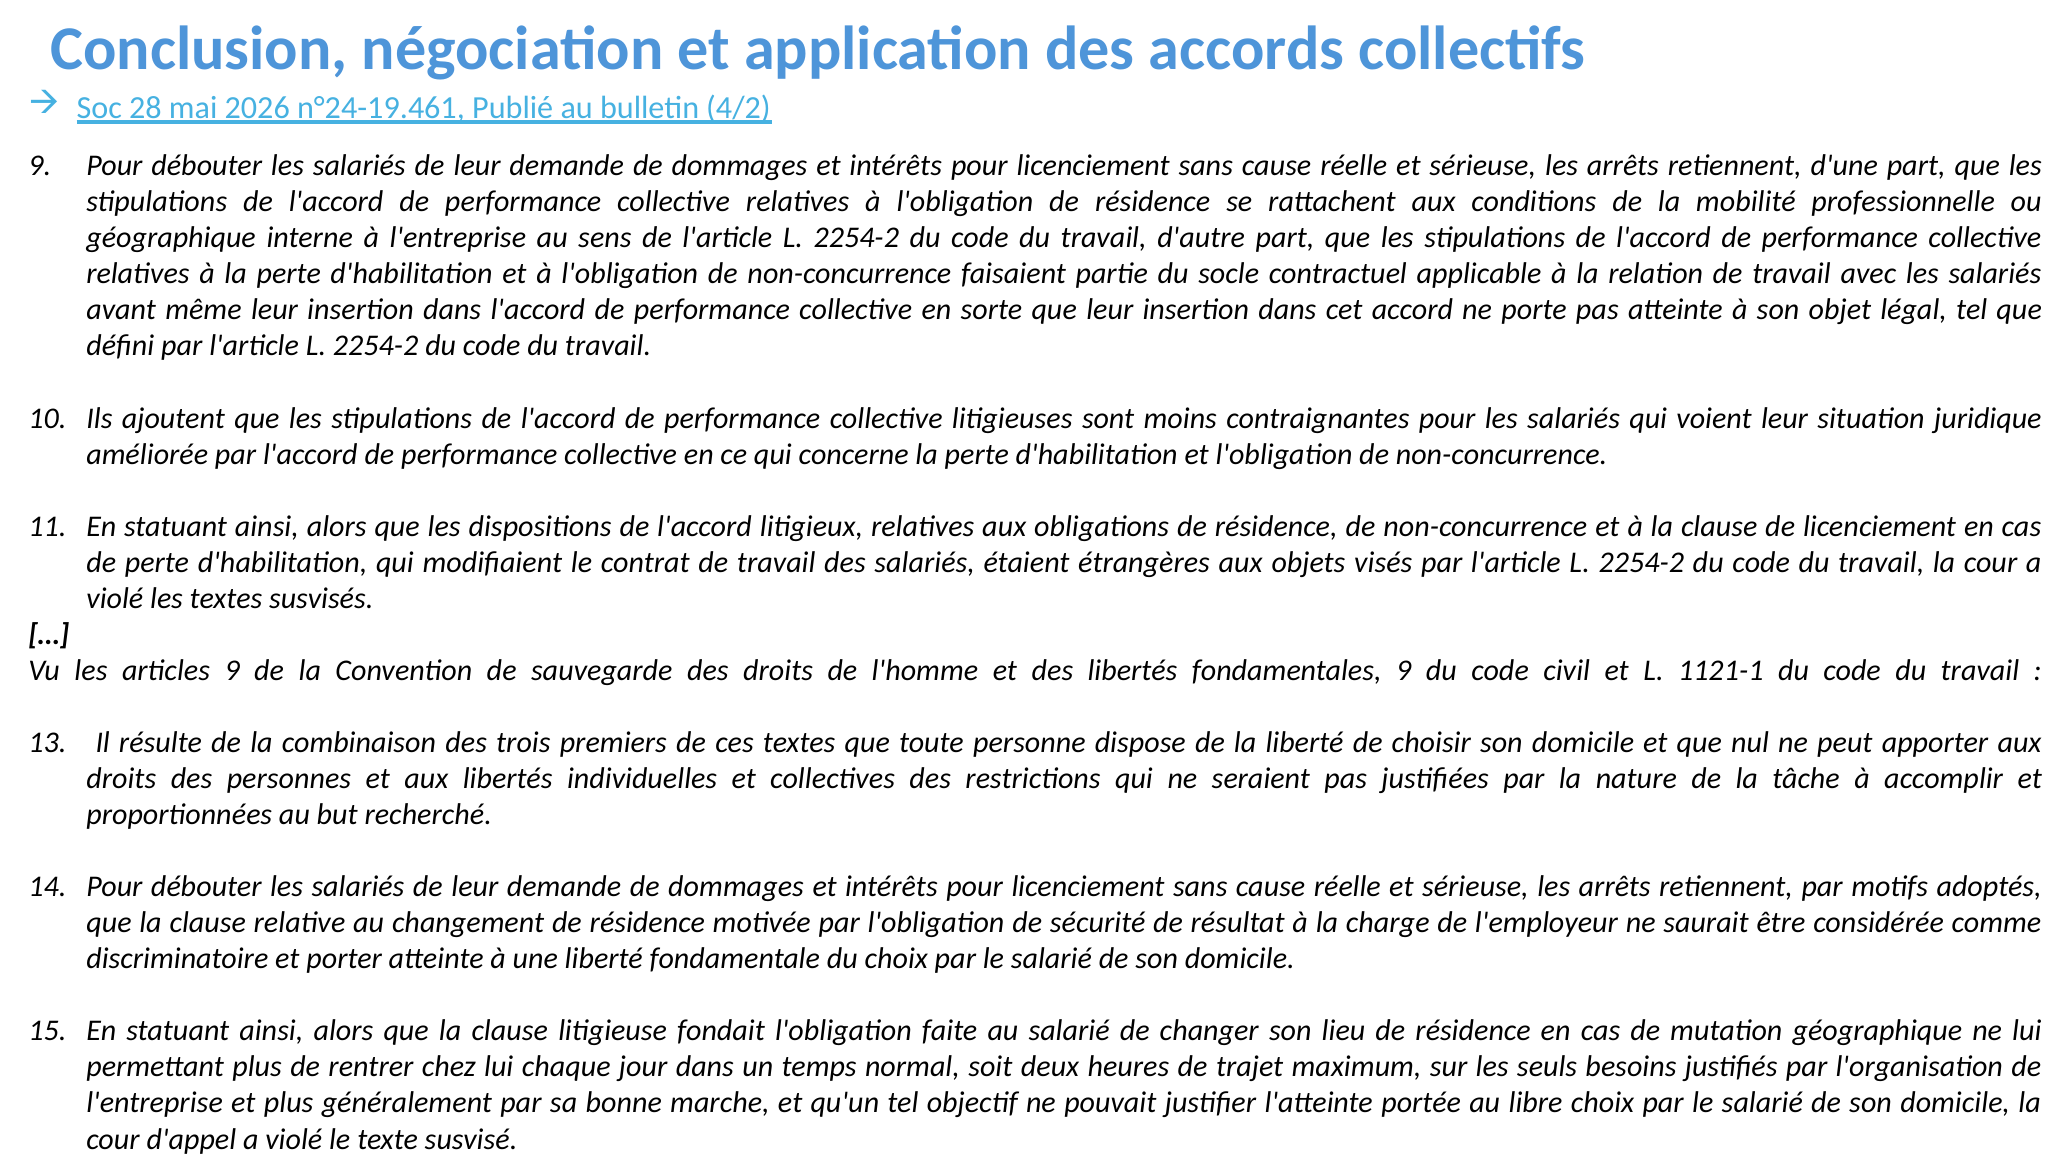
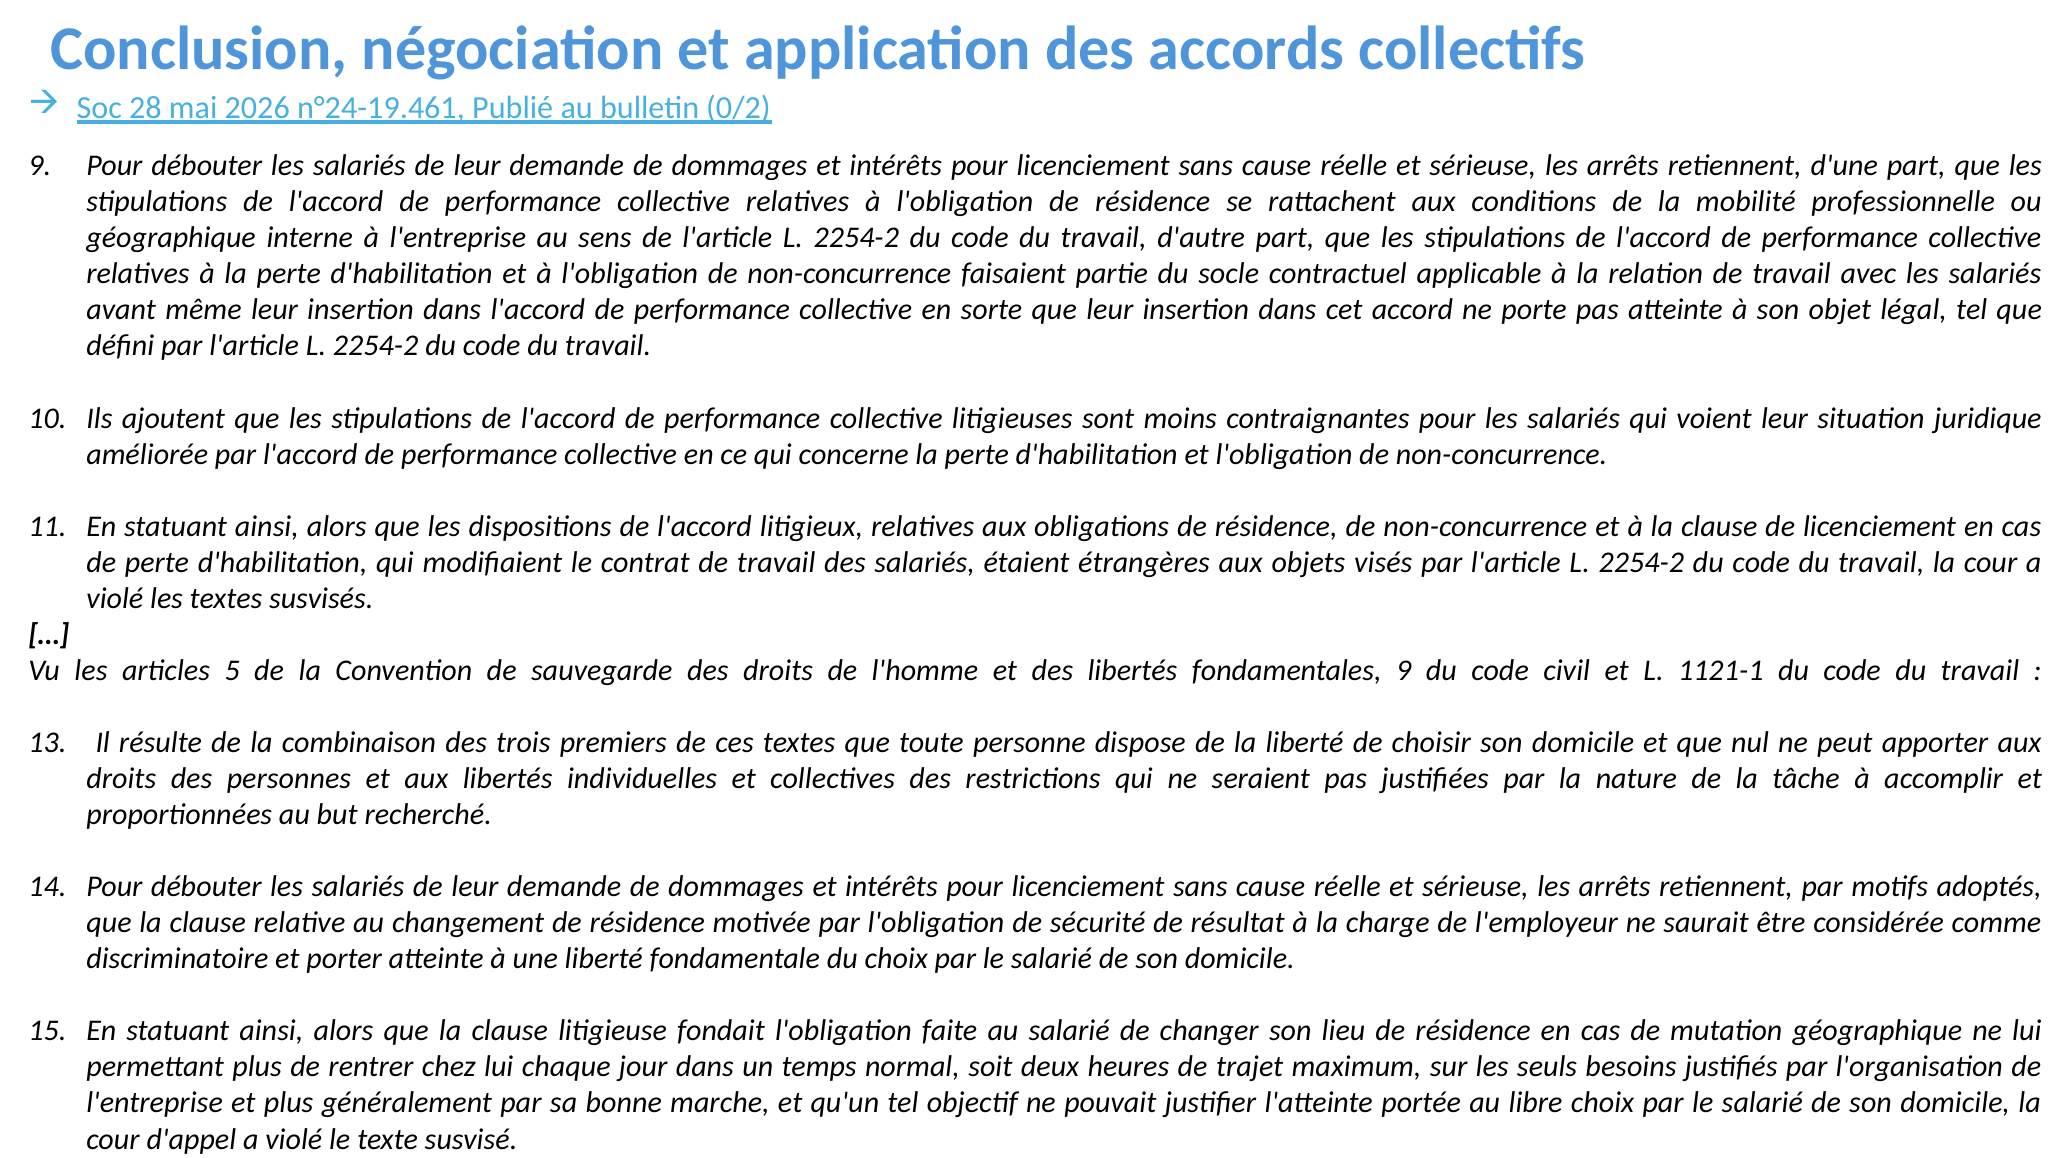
4/2: 4/2 -> 0/2 (738, 108)
articles 9: 9 -> 5 (232, 671)
